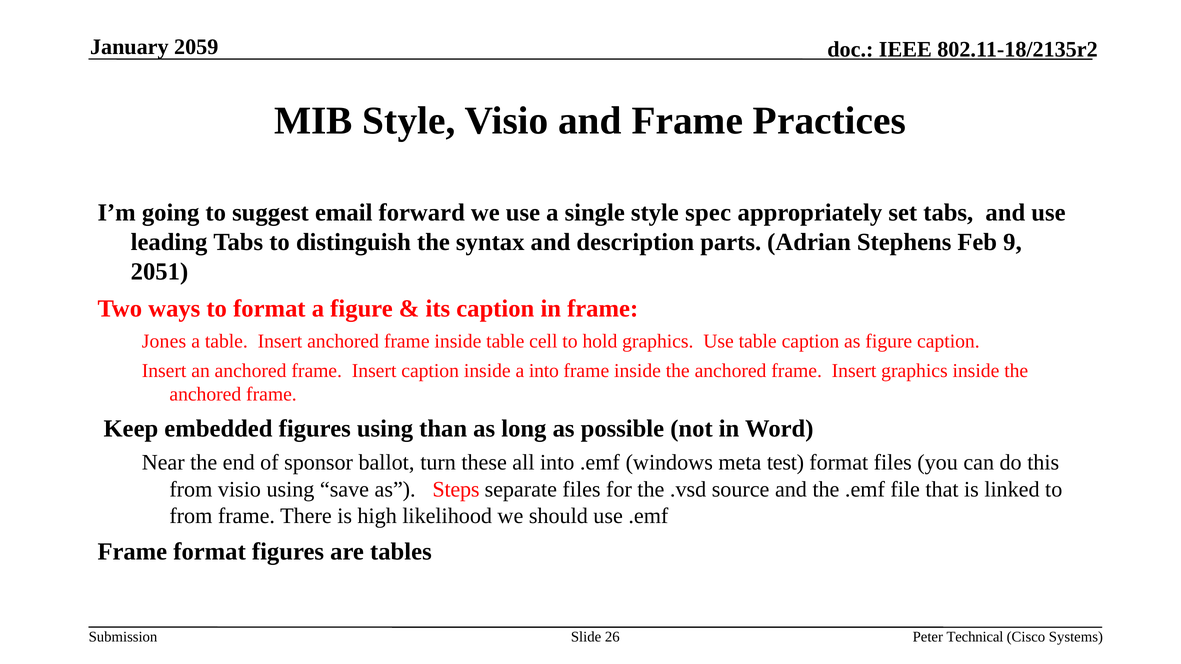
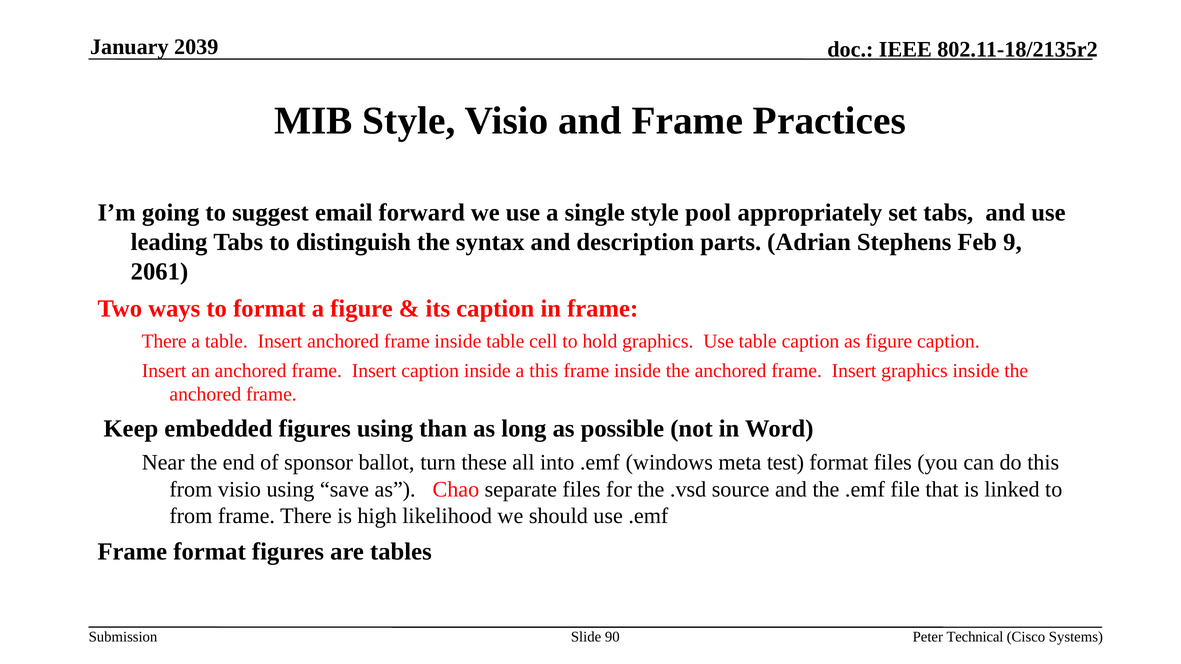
2059: 2059 -> 2039 (196, 47)
spec: spec -> pool (708, 213)
2051: 2051 -> 2061 (159, 272)
Jones: Jones -> There (164, 341)
a into: into -> this (544, 371)
Steps: Steps -> Chao (456, 489)
26: 26 -> 90 (612, 637)
